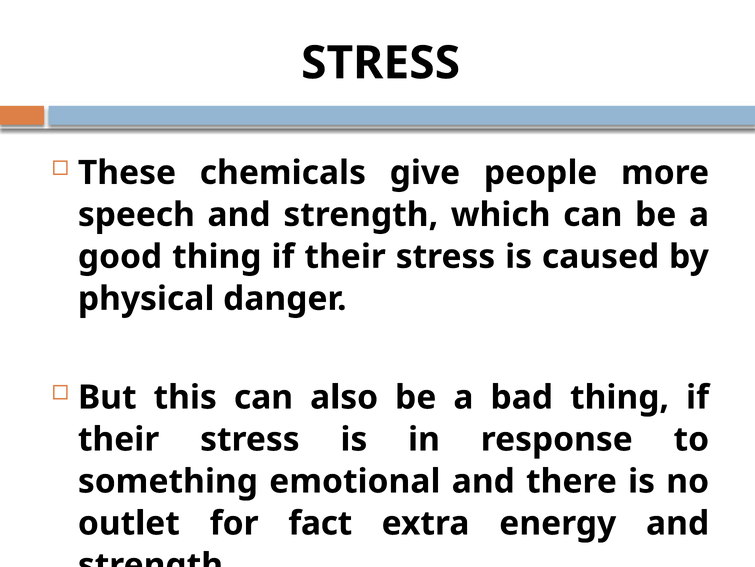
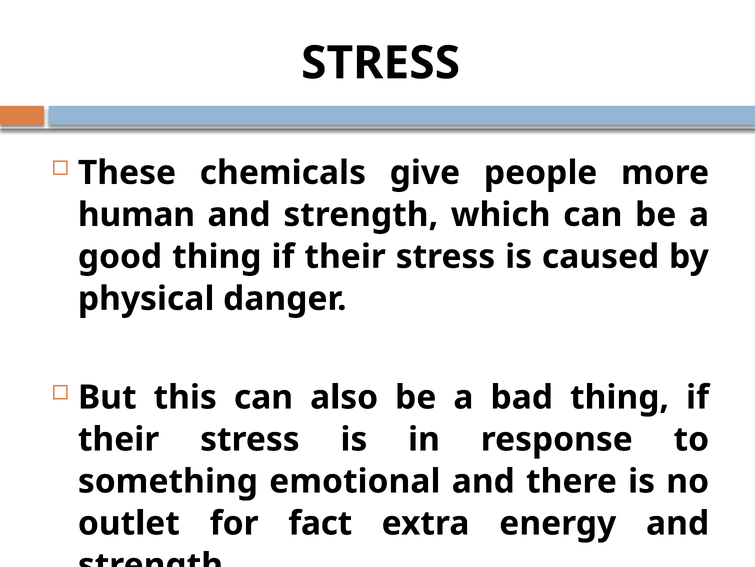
speech: speech -> human (136, 215)
